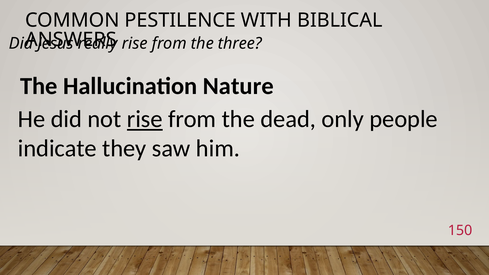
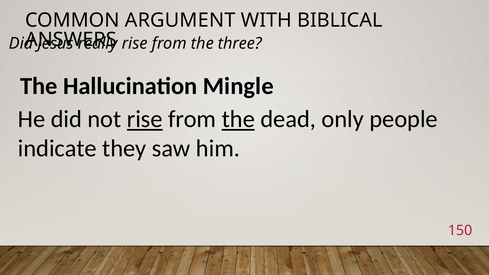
PESTILENCE: PESTILENCE -> ARGUMENT (180, 20)
Nature: Nature -> Mingle (238, 86)
the underline: none -> present (238, 119)
